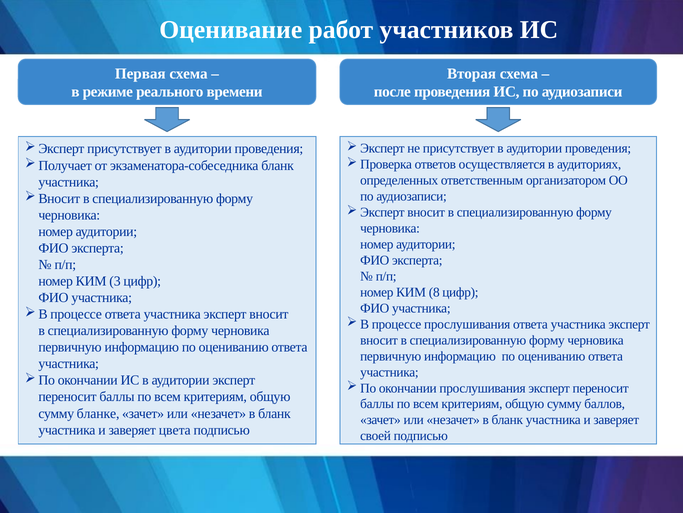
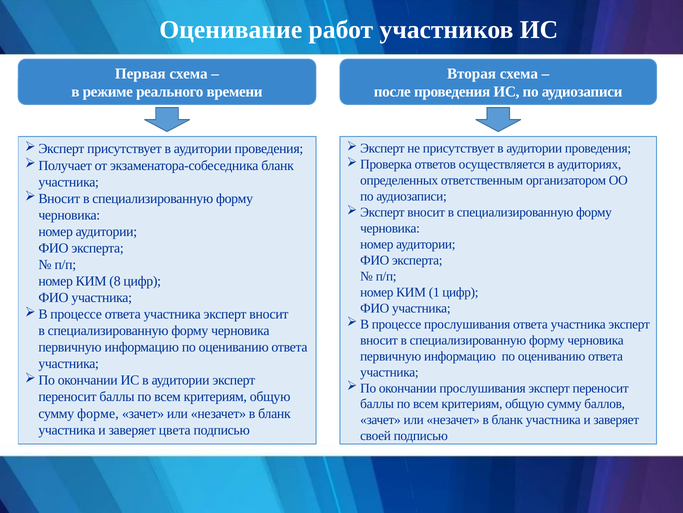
3: 3 -> 8 (115, 281)
8: 8 -> 1 (434, 292)
бланке: бланке -> форме (98, 413)
